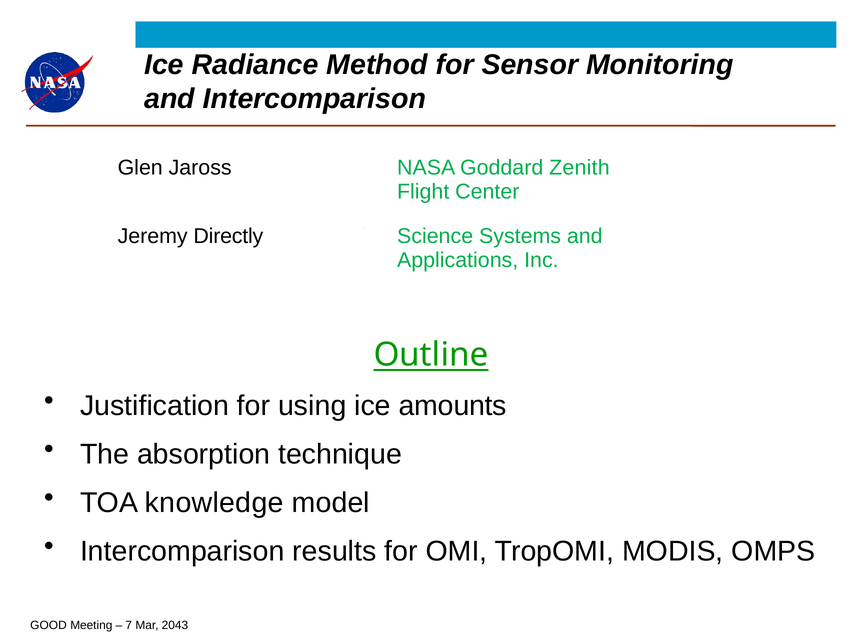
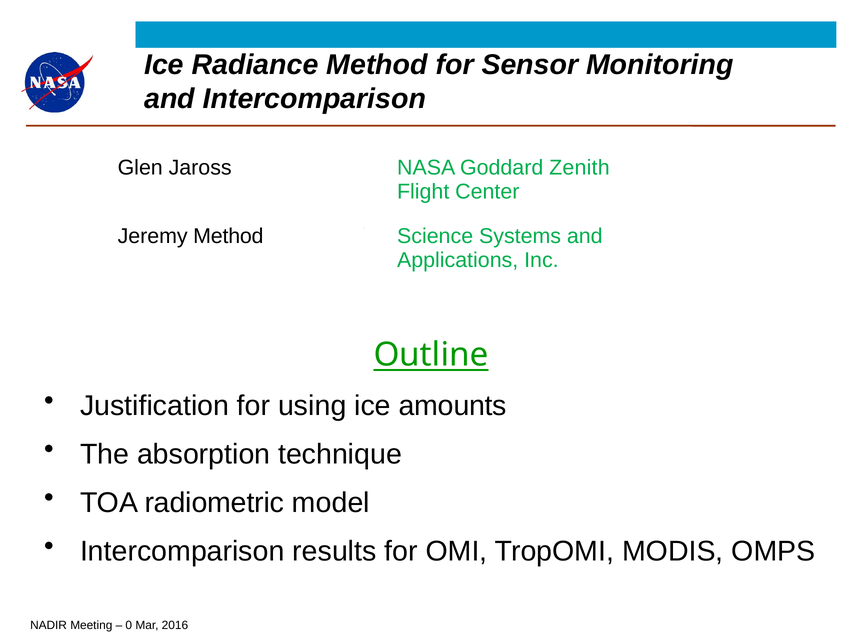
Jeremy Directly: Directly -> Method (228, 236)
knowledge: knowledge -> radiometric (214, 503)
GOOD: GOOD -> NADIR (49, 625)
7: 7 -> 0 (129, 625)
2043: 2043 -> 2016 (175, 625)
